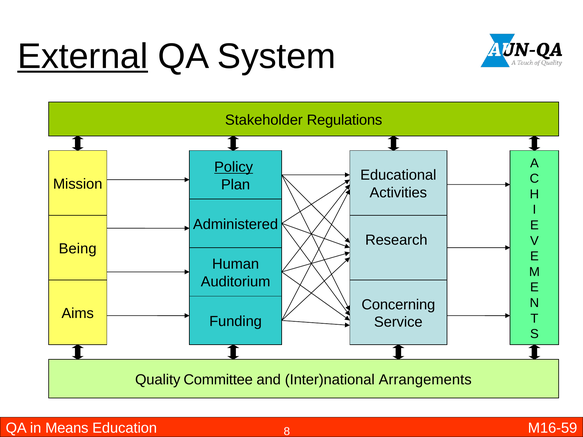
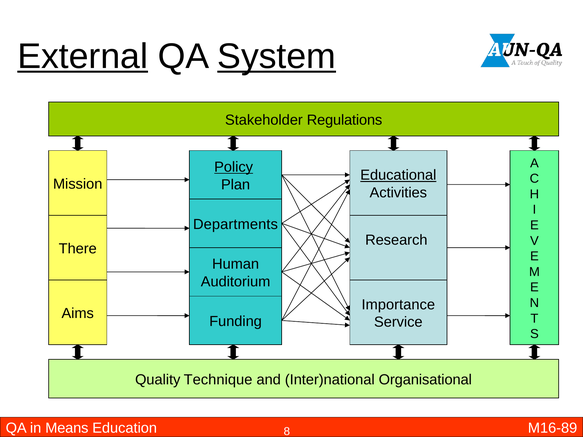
System underline: none -> present (277, 56)
Educational underline: none -> present (398, 175)
Administered: Administered -> Departments (235, 224)
Being: Being -> There (78, 249)
Concerning: Concerning -> Importance (398, 305)
Committee: Committee -> Technique (218, 380)
Arrangements: Arrangements -> Organisational (425, 380)
M16-59: M16-59 -> M16-89 (553, 428)
